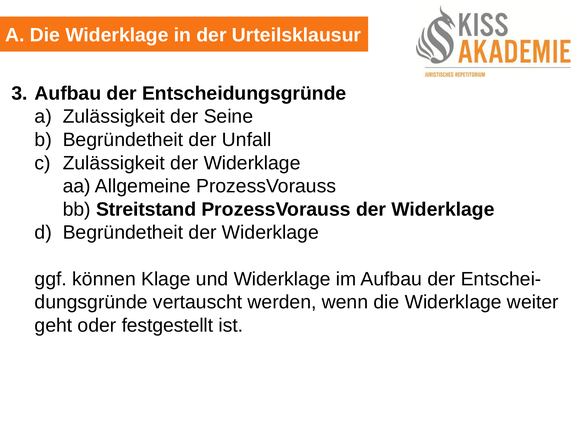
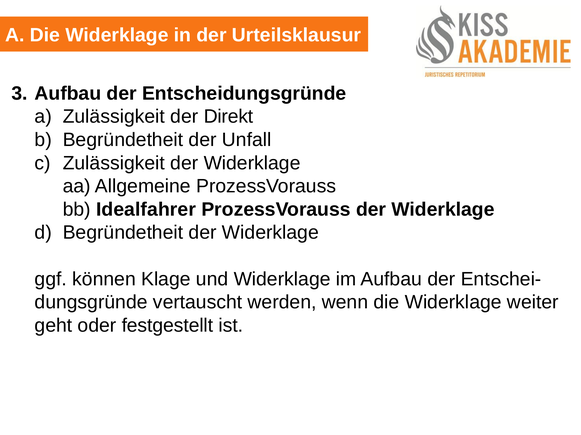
Seine: Seine -> Direkt (229, 117)
Streitstand: Streitstand -> Idealfahrer (146, 210)
